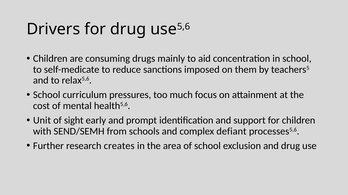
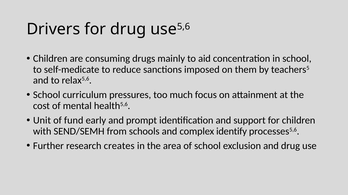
sight: sight -> fund (74, 121)
defiant: defiant -> identify (232, 132)
